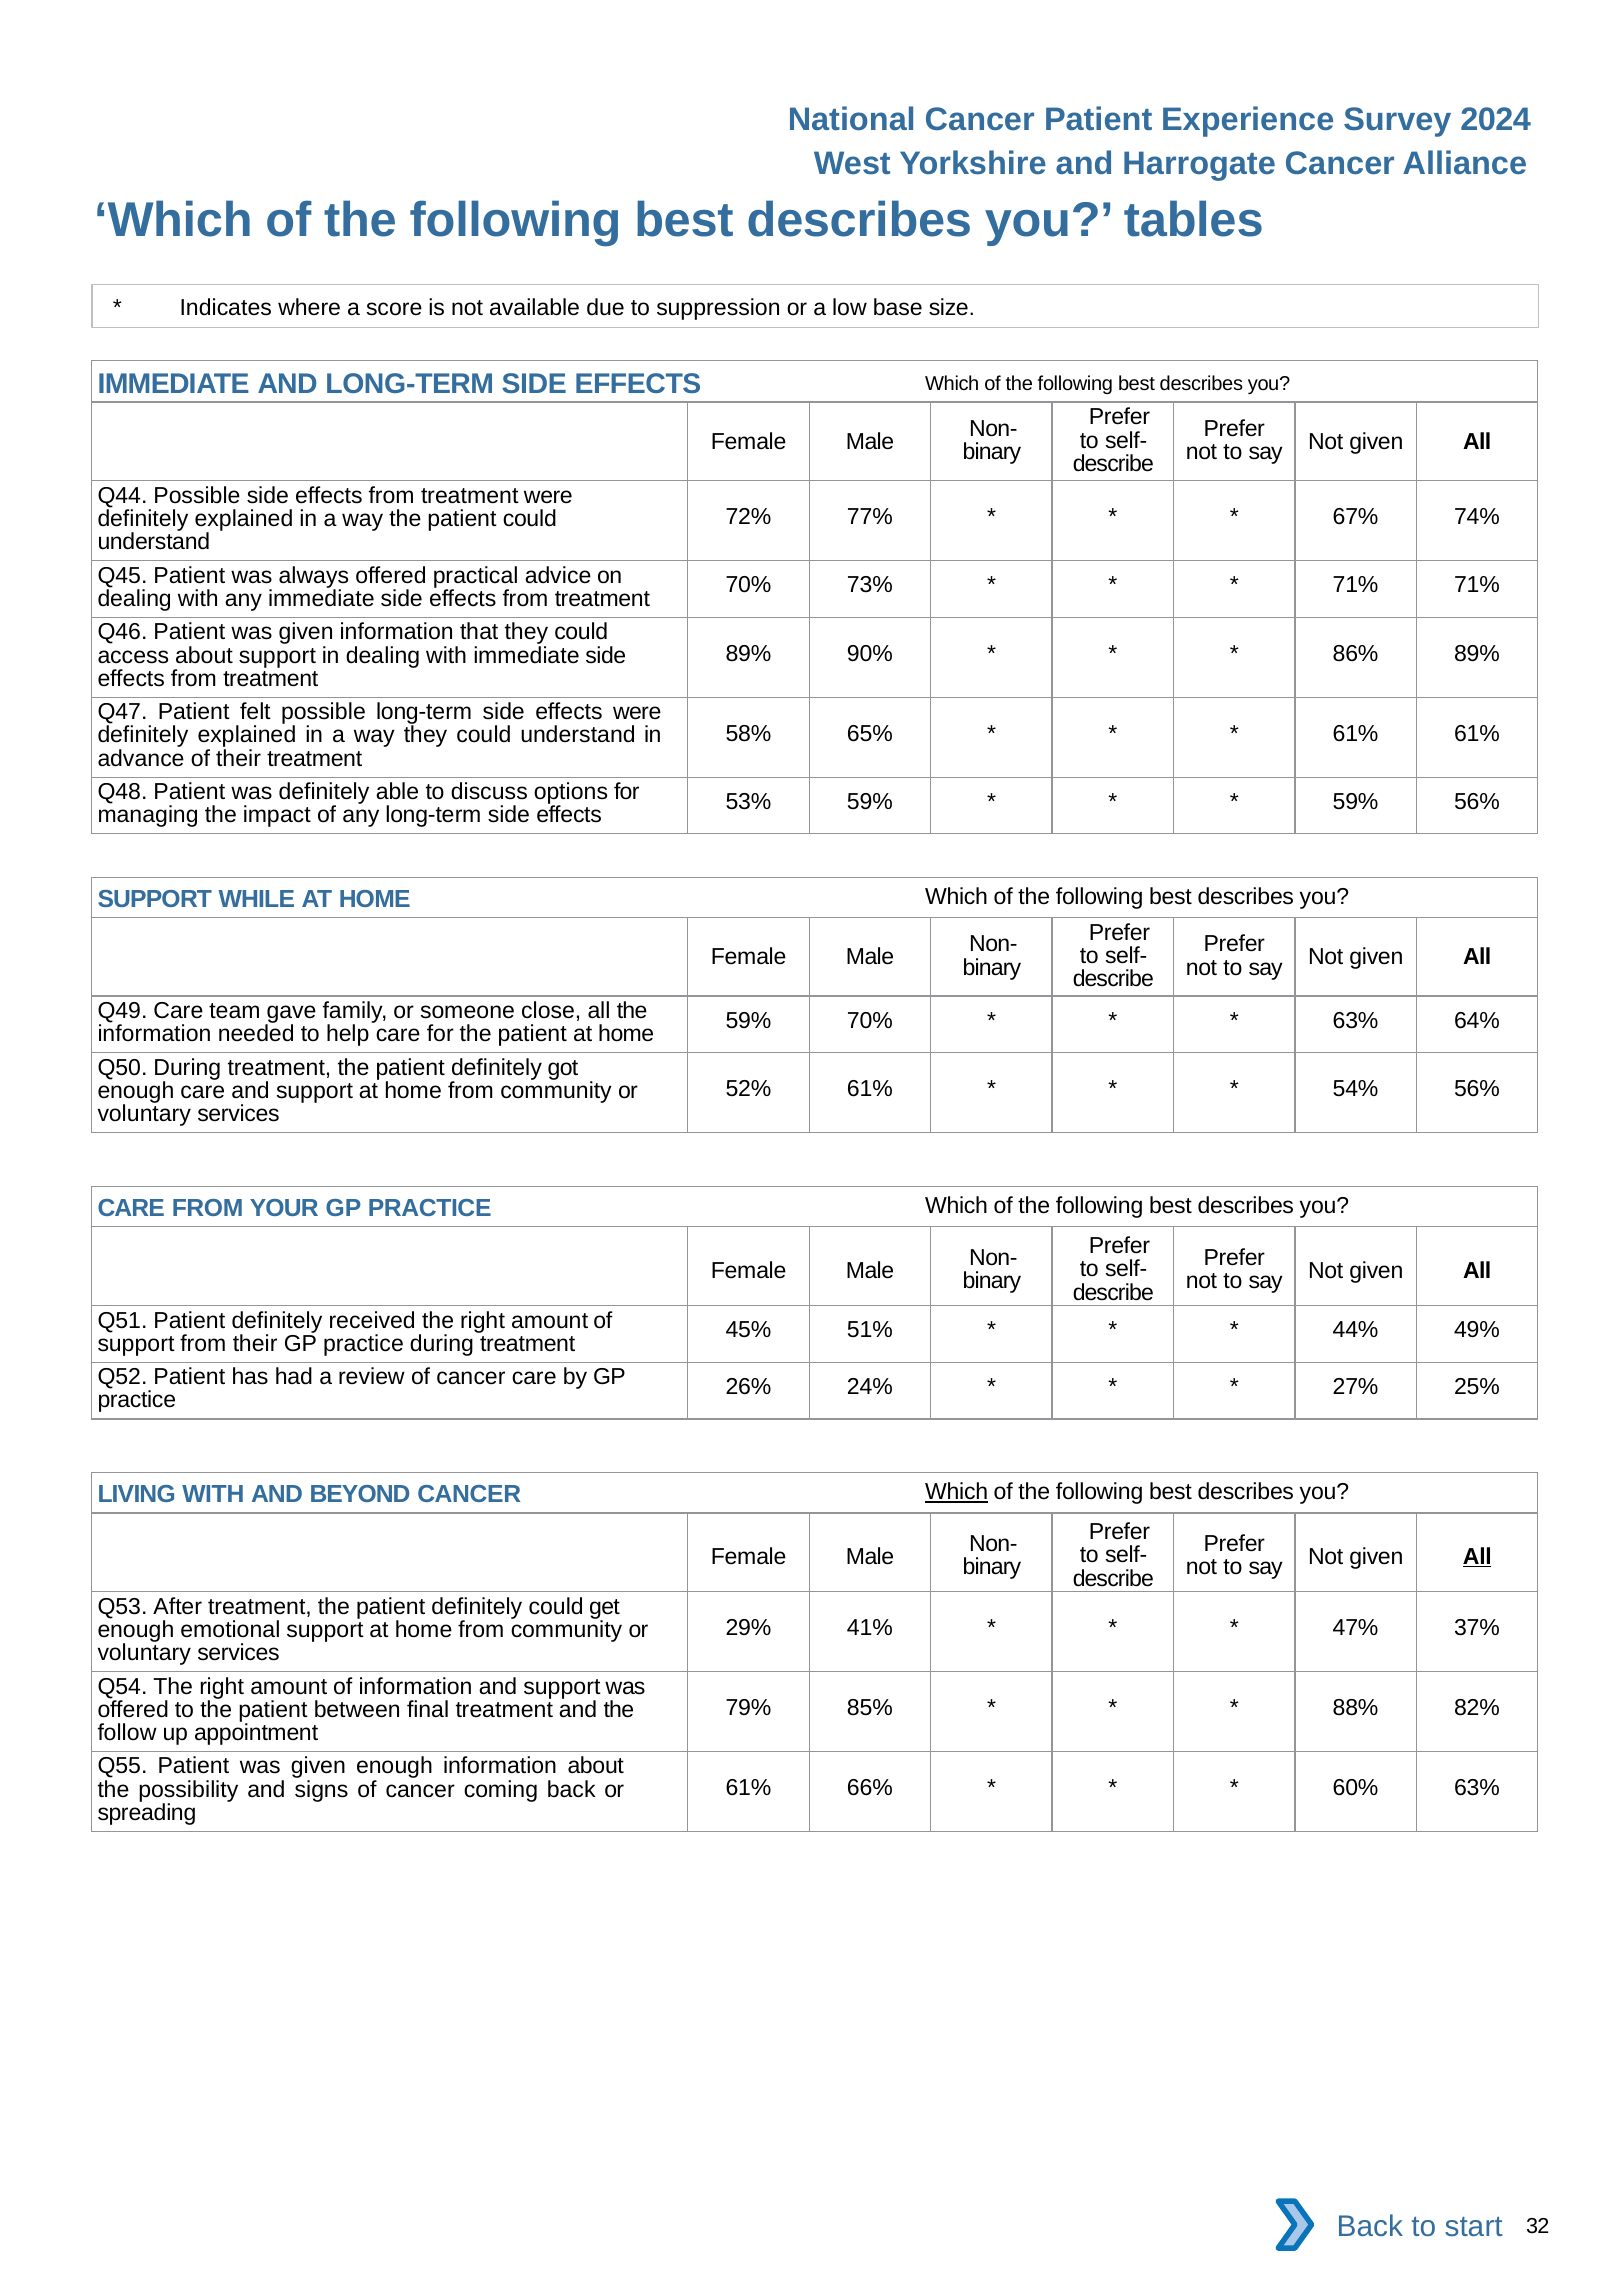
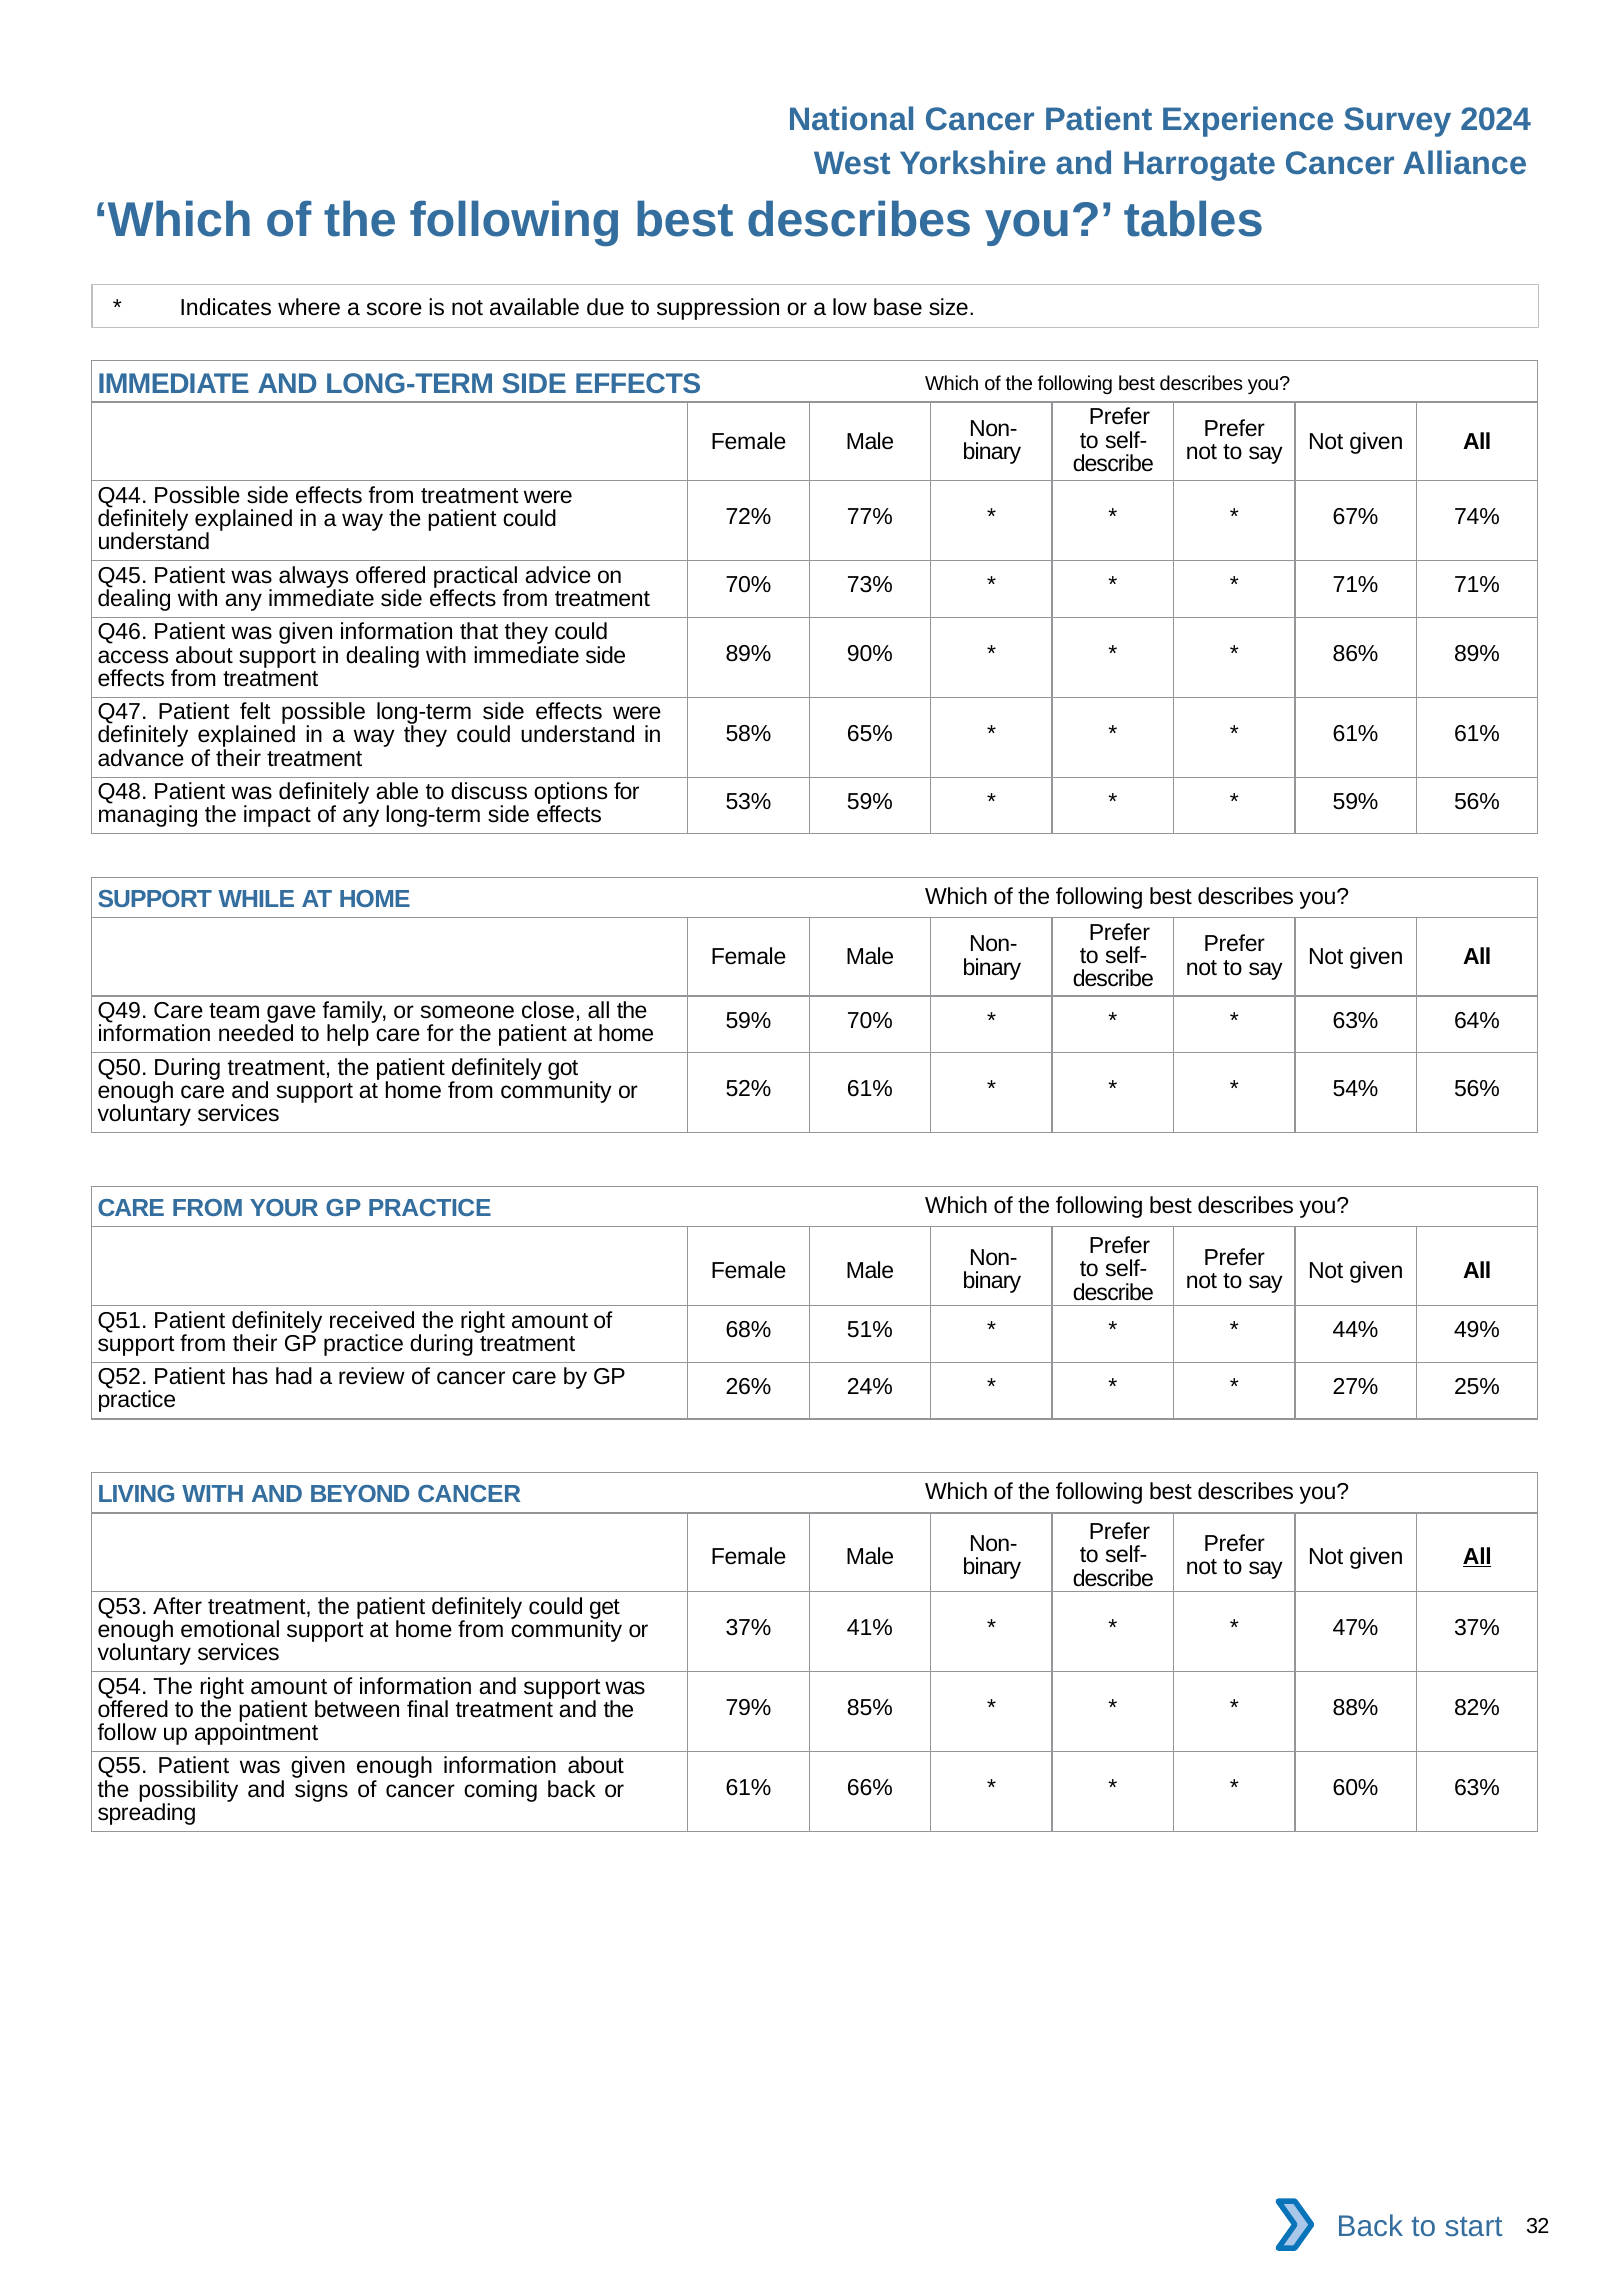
45%: 45% -> 68% (748, 1330)
Which underline: present -> none (957, 1492)
29%: 29% -> 37% (748, 1628)
